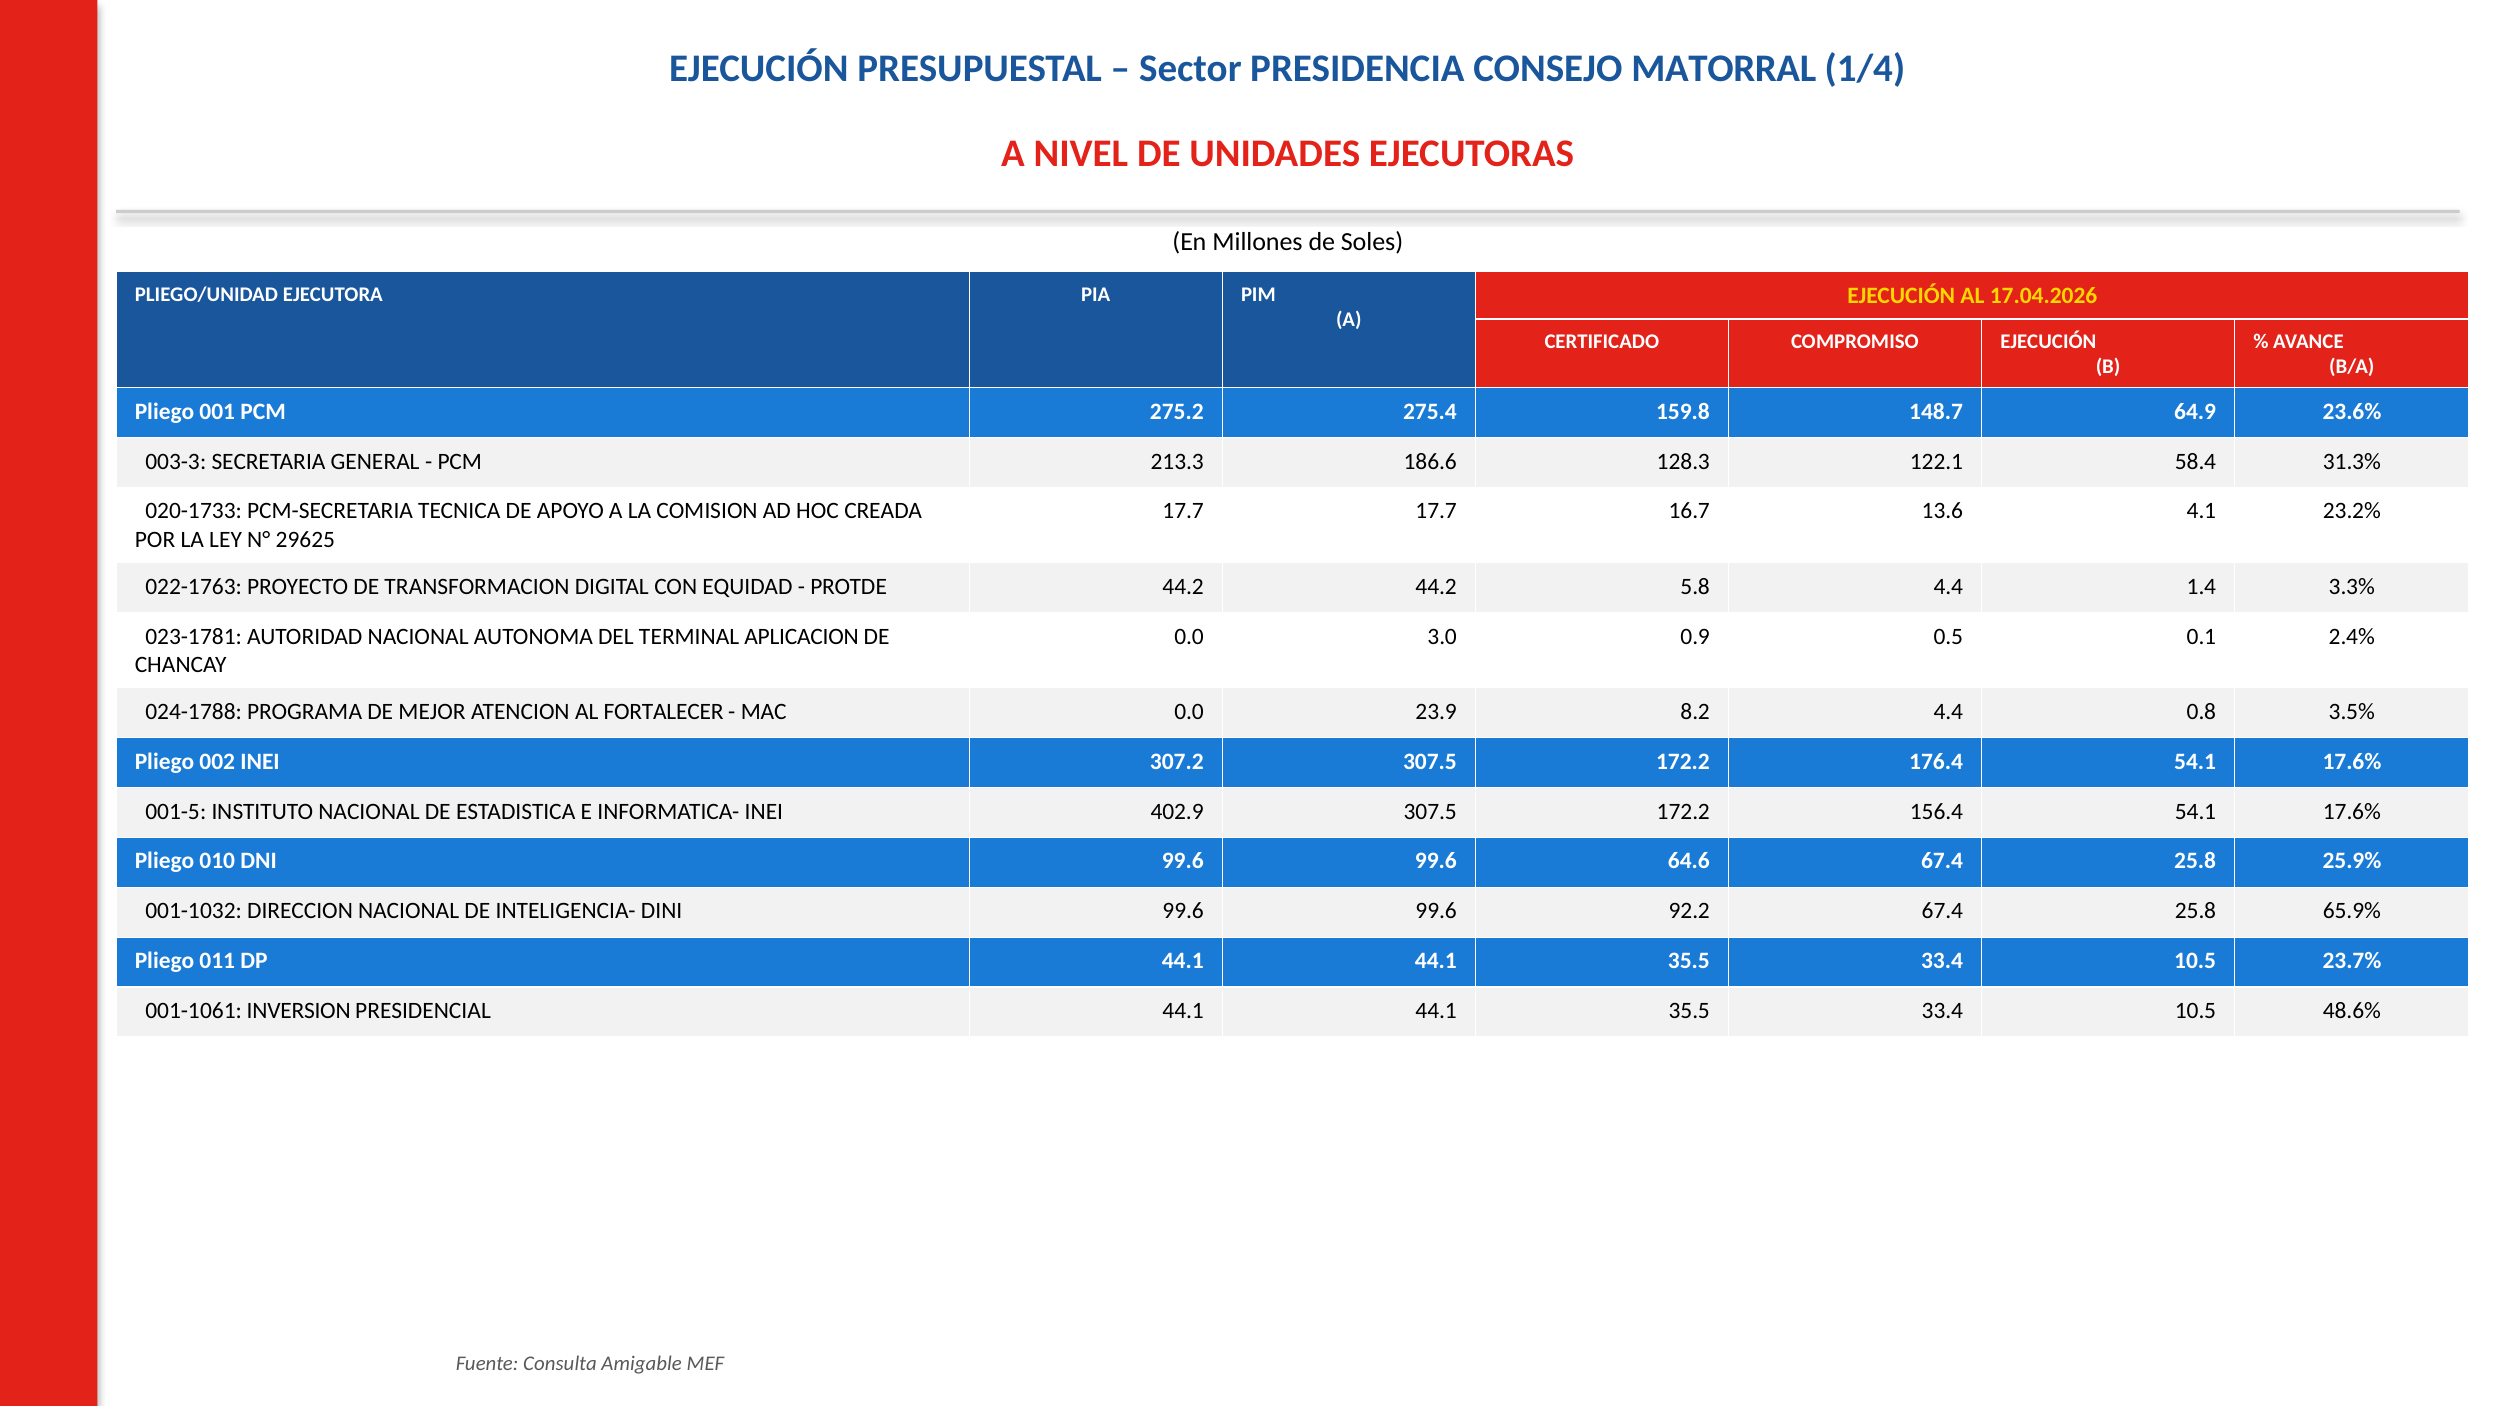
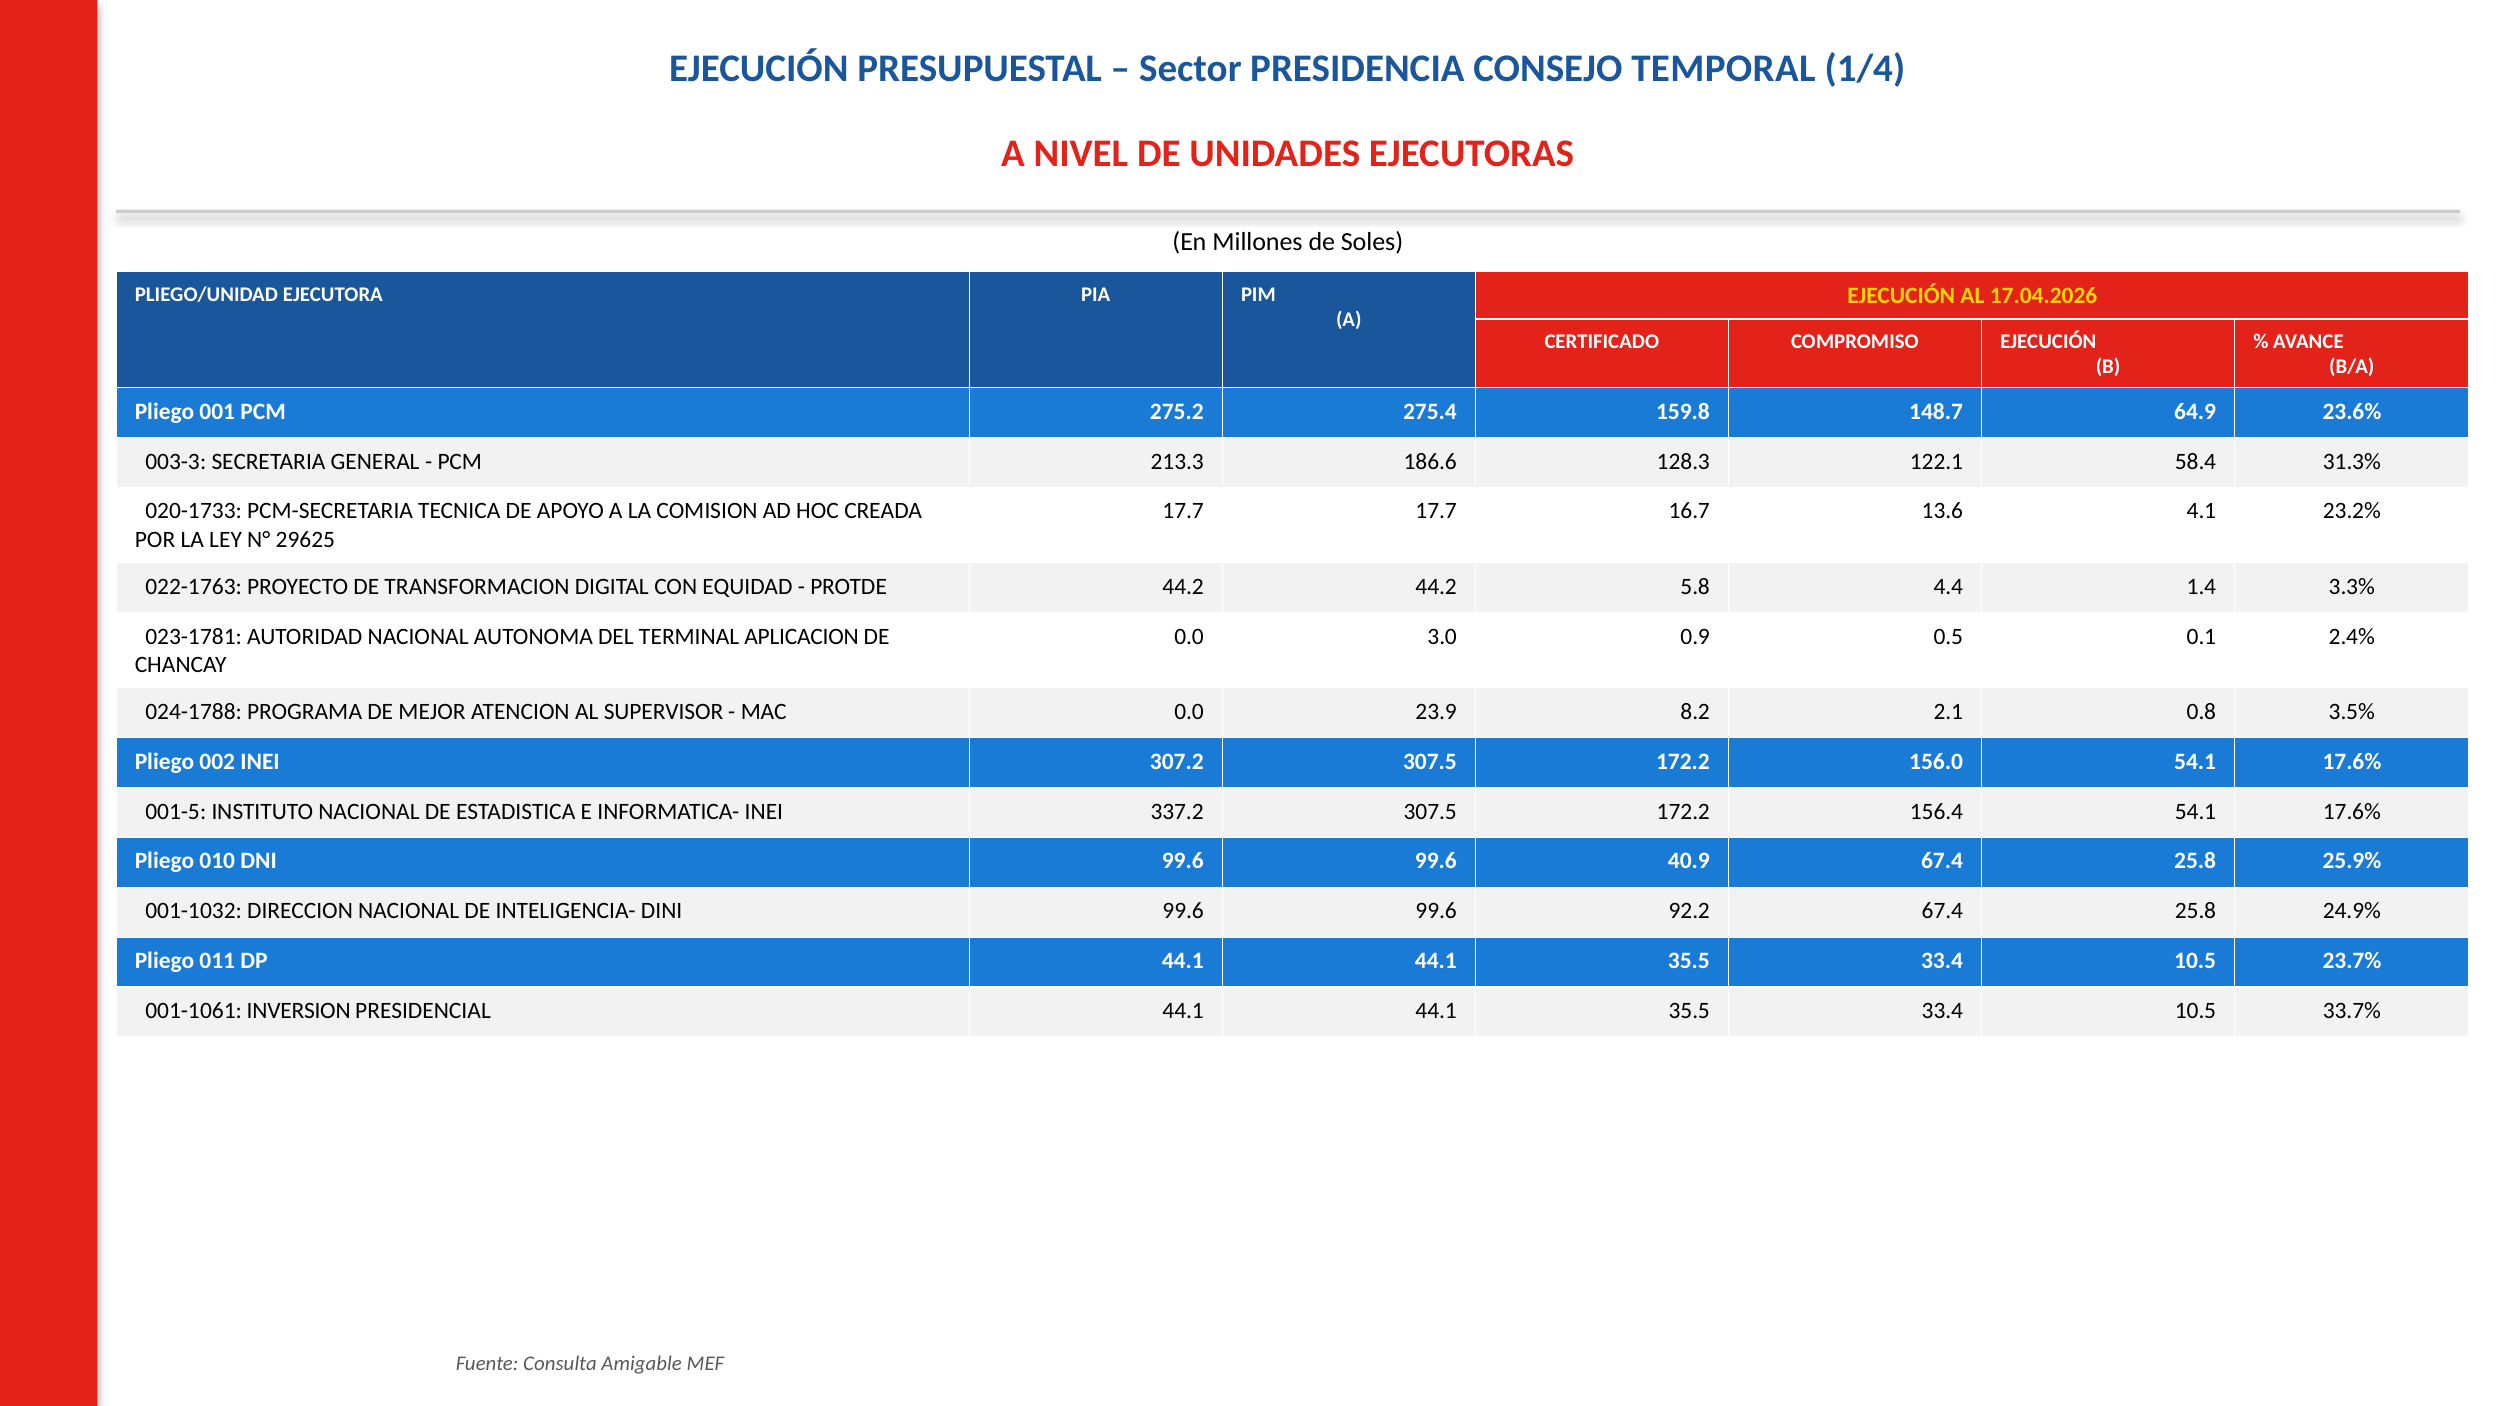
MATORRAL: MATORRAL -> TEMPORAL (1723, 69)
FORTALECER: FORTALECER -> SUPERVISOR (664, 712)
8.2 4.4: 4.4 -> 2.1 (1948, 712)
176.4: 176.4 -> 156.0 (1936, 761)
402.9: 402.9 -> 337.2 (1177, 811)
64.6: 64.6 -> 40.9 (1689, 861)
65.9%: 65.9% -> 24.9% (2352, 911)
48.6%: 48.6% -> 33.7% (2352, 1011)
